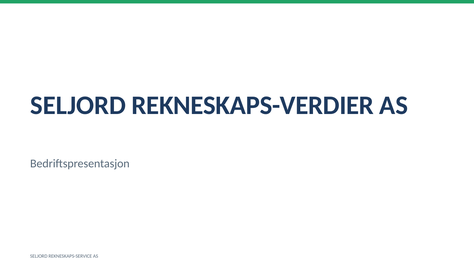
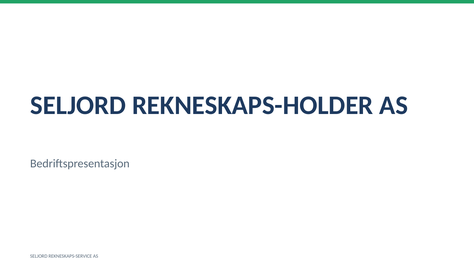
REKNESKAPS-VERDIER: REKNESKAPS-VERDIER -> REKNESKAPS-HOLDER (253, 105)
